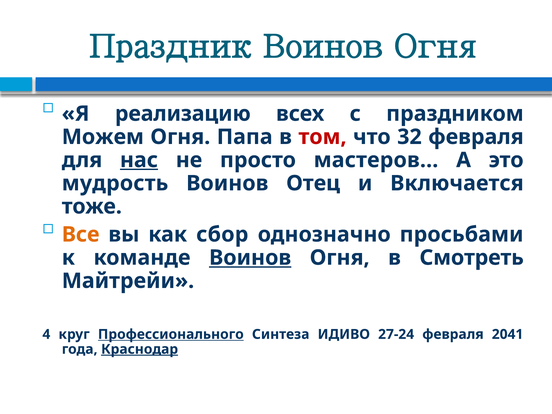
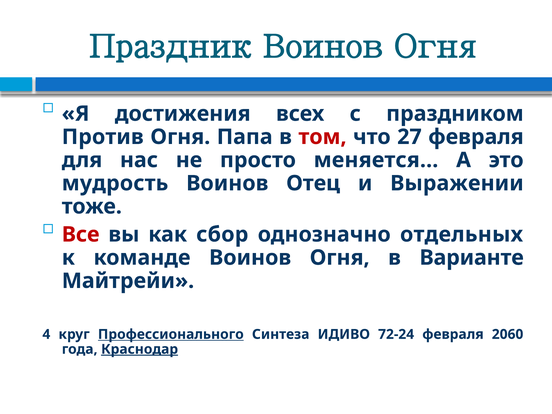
реализацию: реализацию -> достижения (183, 114)
Можем: Можем -> Против (103, 137)
32: 32 -> 27 (409, 137)
нас underline: present -> none (139, 160)
мастеров: мастеров -> меняется (376, 160)
Включается: Включается -> Выражении (457, 183)
Все colour: orange -> red (81, 234)
просьбами: просьбами -> отдельных (462, 234)
Воинов underline: present -> none (250, 258)
Смотреть: Смотреть -> Варианте (472, 258)
27-24: 27-24 -> 72-24 (396, 334)
2041: 2041 -> 2060 (508, 334)
